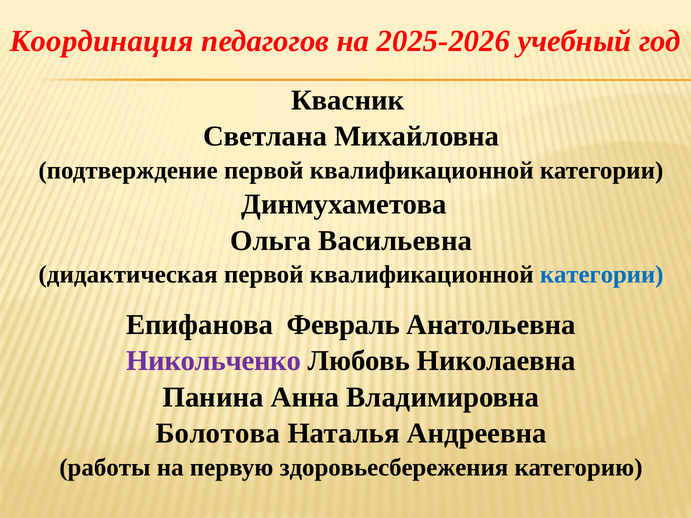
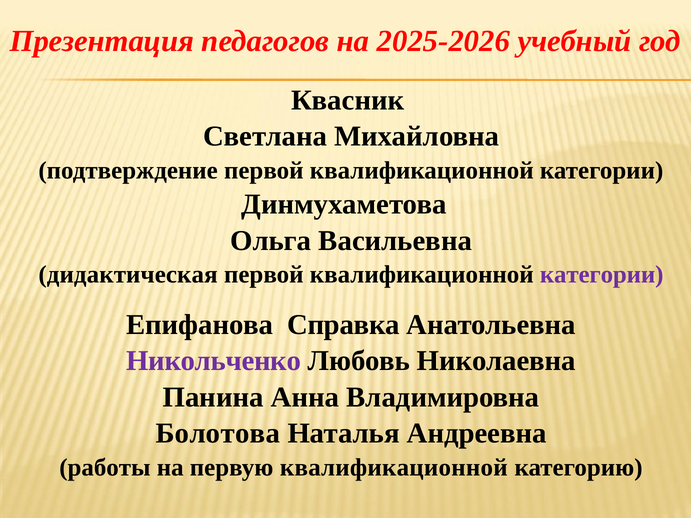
Координация: Координация -> Презентация (102, 41)
категории colour: blue -> purple (602, 275)
Февраль: Февраль -> Справка (343, 325)
первую здоровьесбережения: здоровьесбережения -> квалификационной (394, 468)
